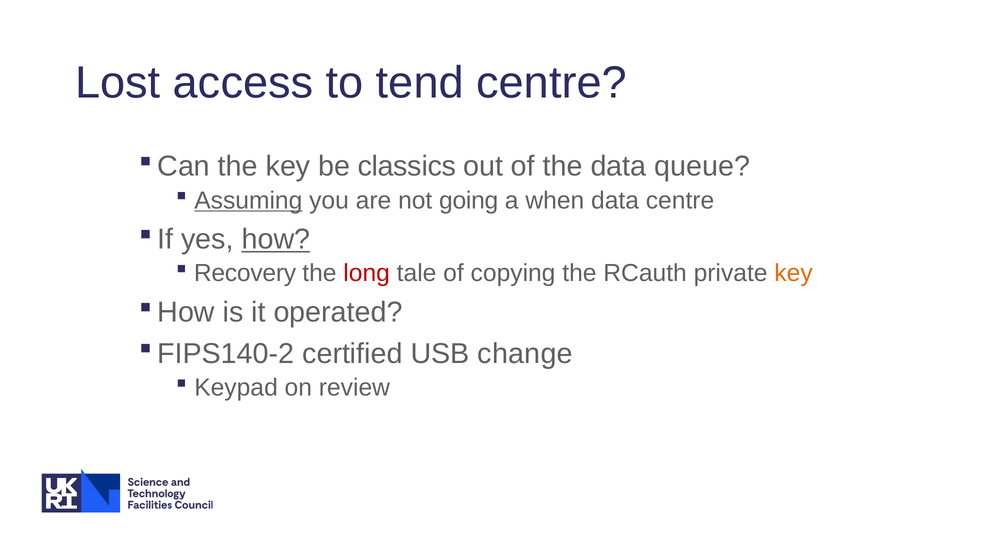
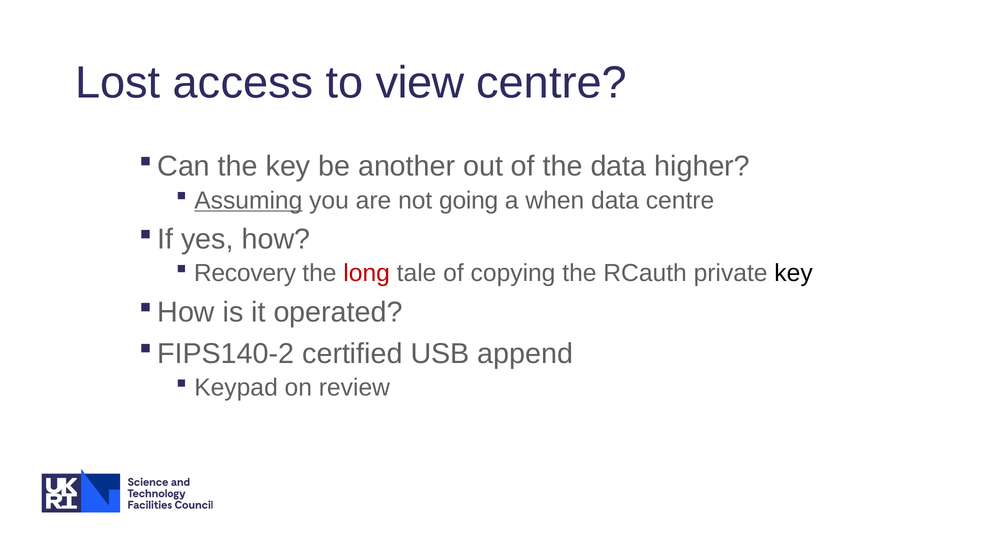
tend: tend -> view (420, 83)
classics: classics -> another (407, 166)
queue: queue -> higher (702, 166)
how underline: present -> none (276, 239)
key colour: orange -> black (794, 273)
change: change -> append (525, 354)
